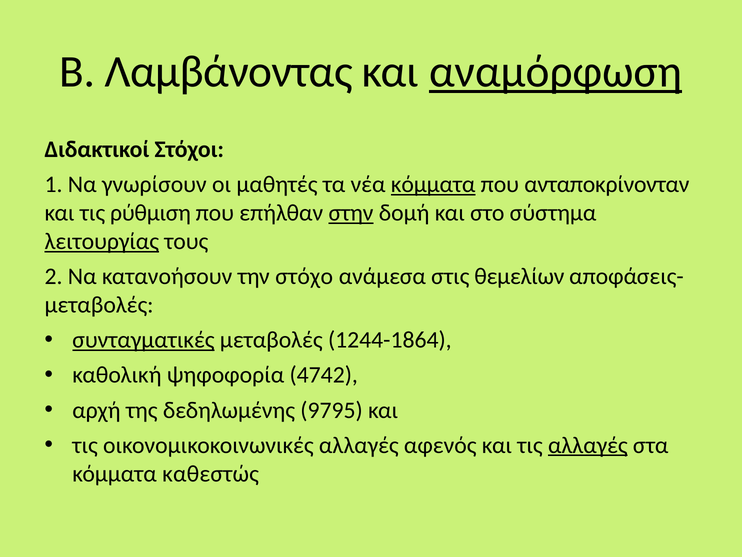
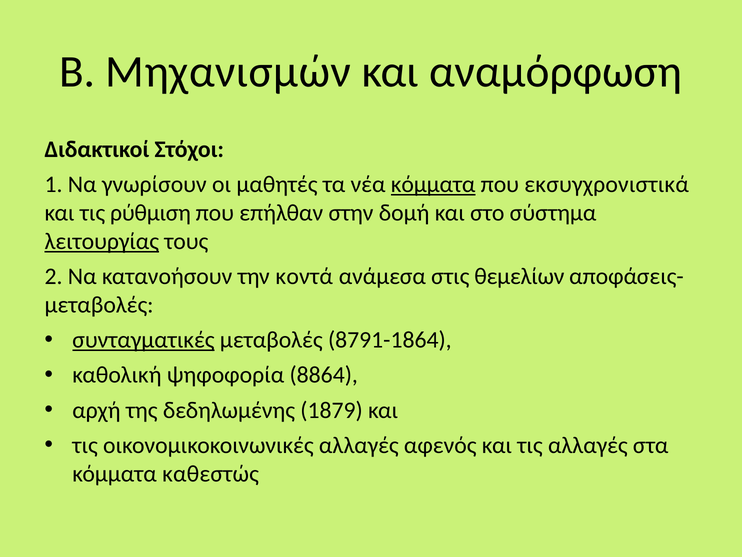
Λαμβάνοντας: Λαμβάνοντας -> Μηχανισμών (228, 72)
αναμόρφωση underline: present -> none (556, 72)
ανταποκρίνονταν: ανταποκρίνονταν -> εκσυγχρονιστικά (607, 184)
στην underline: present -> none (351, 213)
στόχο: στόχο -> κοντά (304, 276)
1244-1864: 1244-1864 -> 8791-1864 (390, 340)
4742: 4742 -> 8864 (324, 375)
9795: 9795 -> 1879 (332, 410)
αλλαγές underline: present -> none (588, 445)
